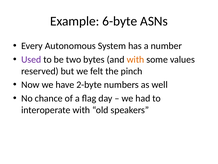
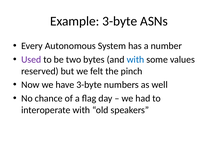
Example 6-byte: 6-byte -> 3-byte (120, 21)
with colour: orange -> blue (135, 59)
have 2-byte: 2-byte -> 3-byte (89, 85)
